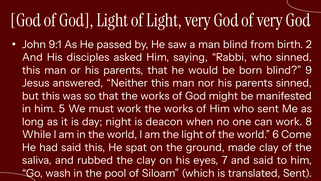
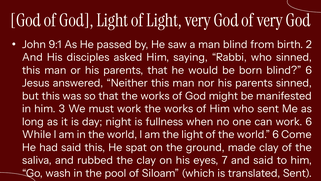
blind 9: 9 -> 6 (309, 70)
5: 5 -> 3 (62, 109)
deacon: deacon -> fullness (164, 122)
work 8: 8 -> 6 (309, 122)
